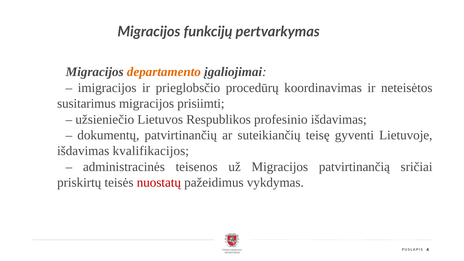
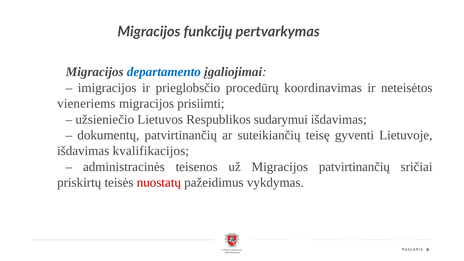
departamento colour: orange -> blue (164, 72)
susitarimus: susitarimus -> vieneriems (86, 104)
profesinio: profesinio -> sudarymui (281, 119)
Migracijos patvirtinančią: patvirtinančią -> patvirtinančių (354, 167)
